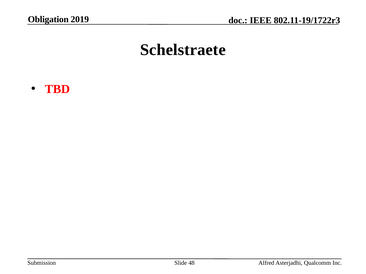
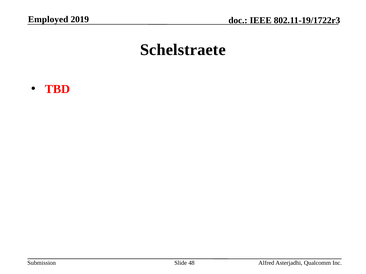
Obligation: Obligation -> Employed (48, 19)
